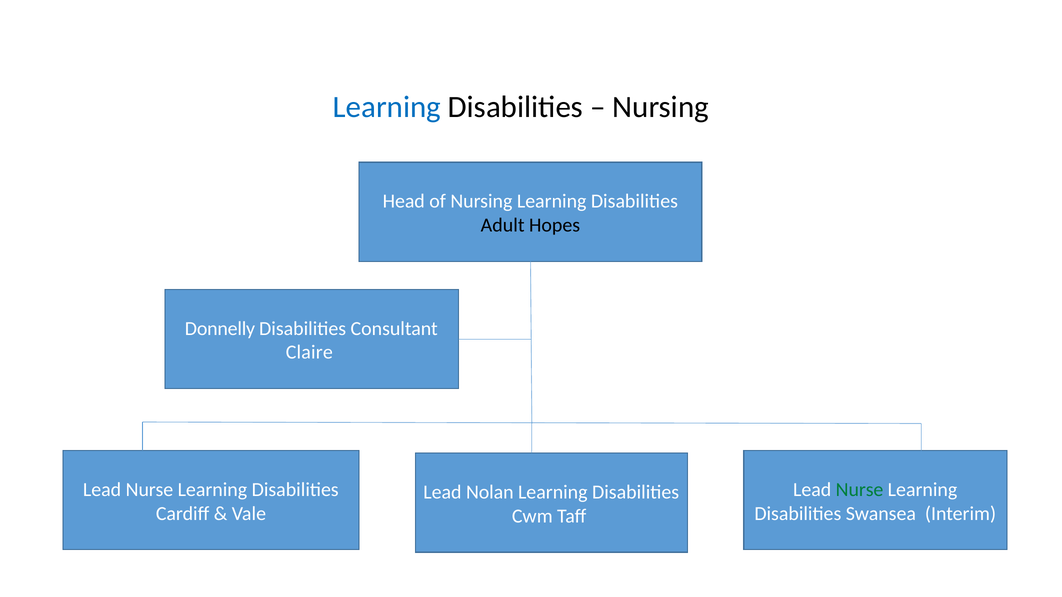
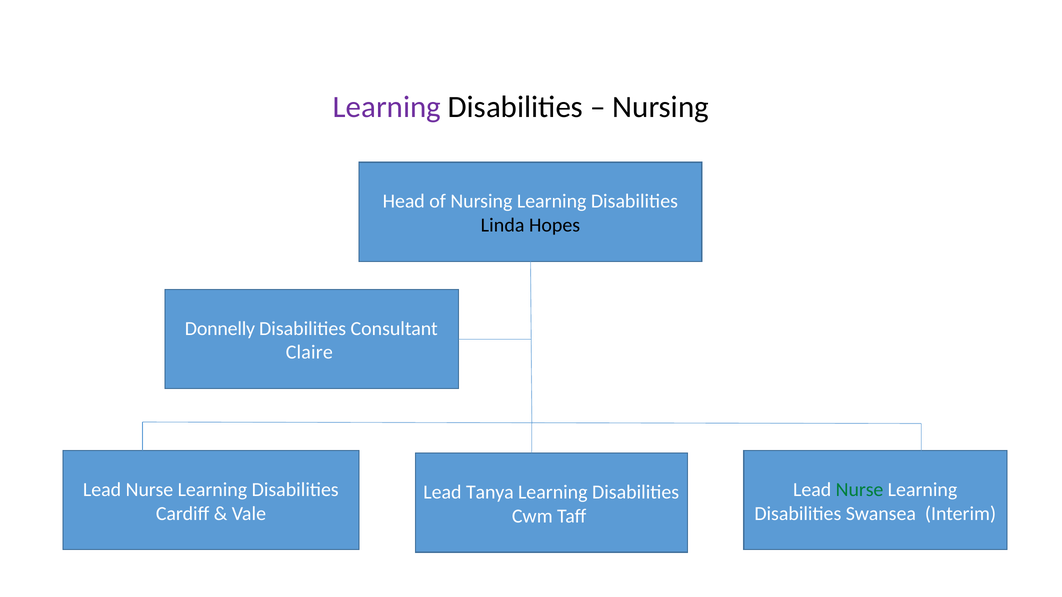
Learning colour: blue -> purple (387, 107)
Adult: Adult -> Linda (503, 225)
Nolan: Nolan -> Tanya (490, 492)
